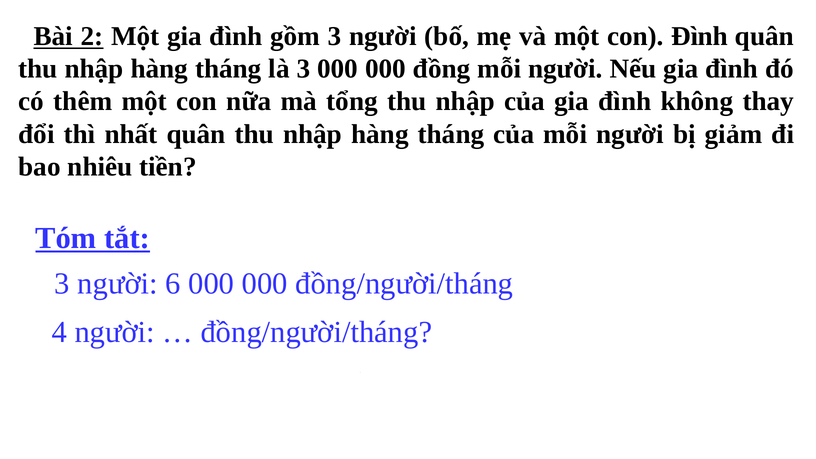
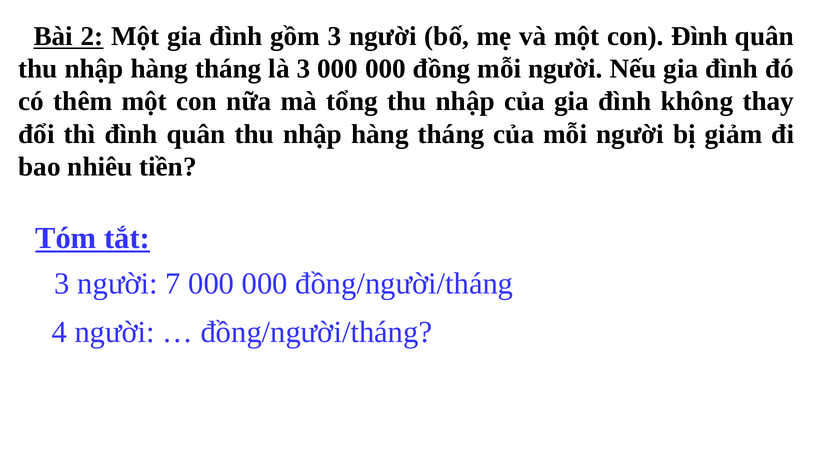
thì nhất: nhất -> đình (131, 134)
6: 6 -> 7 (173, 284)
